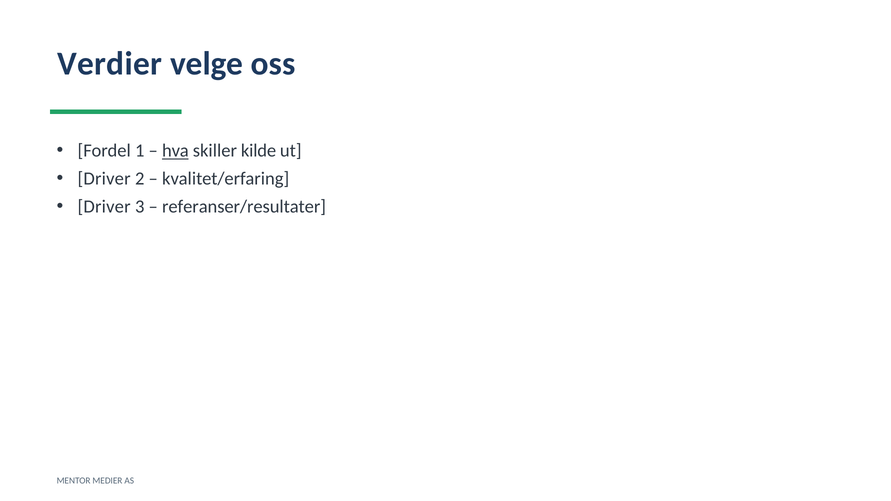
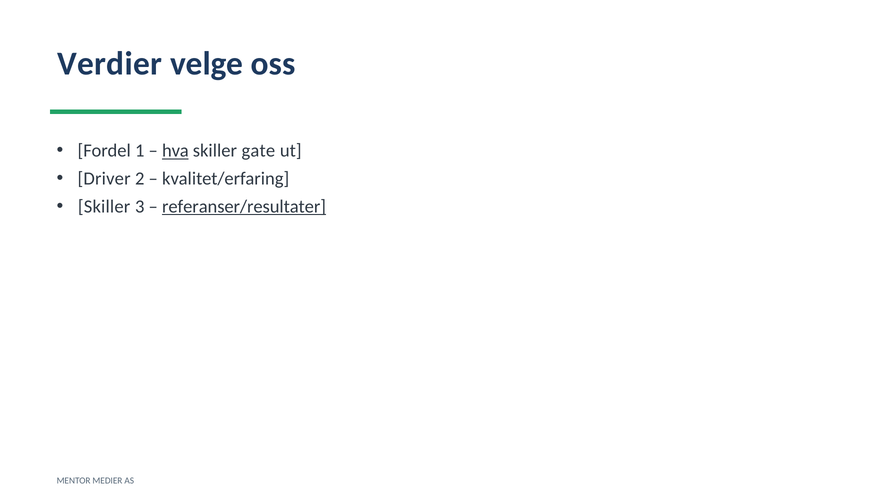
kilde: kilde -> gate (258, 151)
Driver: Driver -> Skiller (104, 207)
referanser/resultater underline: none -> present (244, 207)
